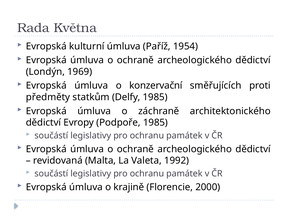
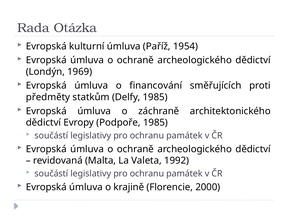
Května: Května -> Otázka (75, 28)
konzervační: konzervační -> financování (156, 86)
